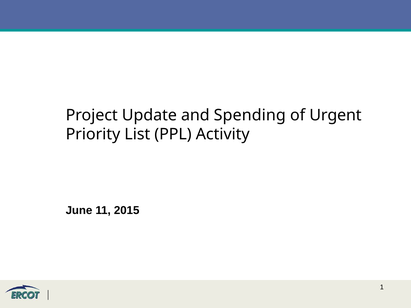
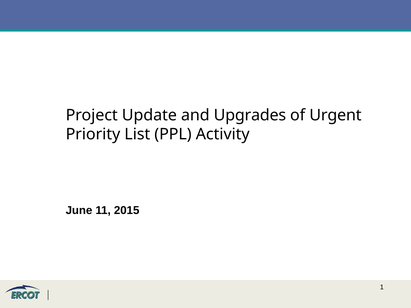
Spending: Spending -> Upgrades (250, 115)
